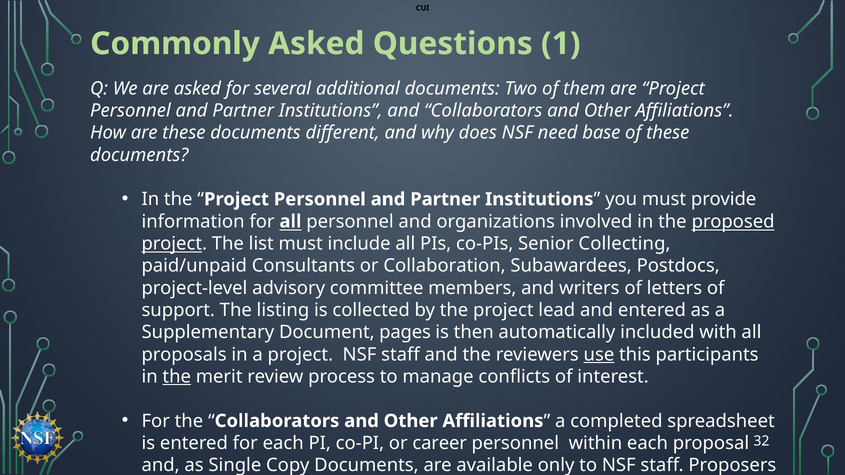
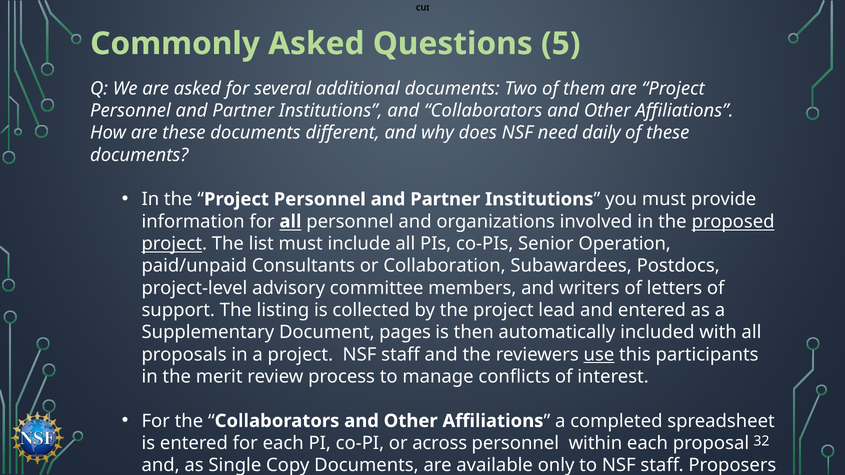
1: 1 -> 5 (561, 44)
base: base -> daily (601, 133)
Collecting: Collecting -> Operation (625, 244)
the underline: present -> none (177, 377)
career: career -> across (440, 443)
